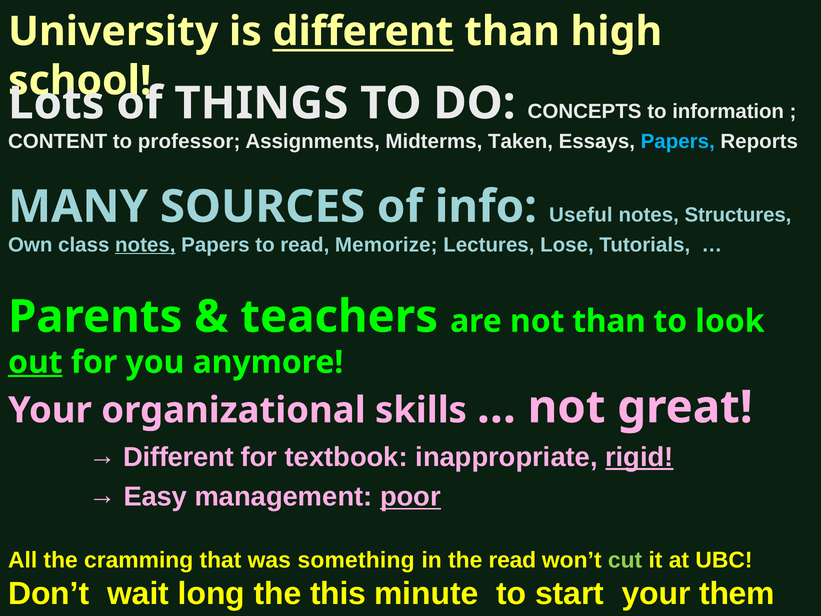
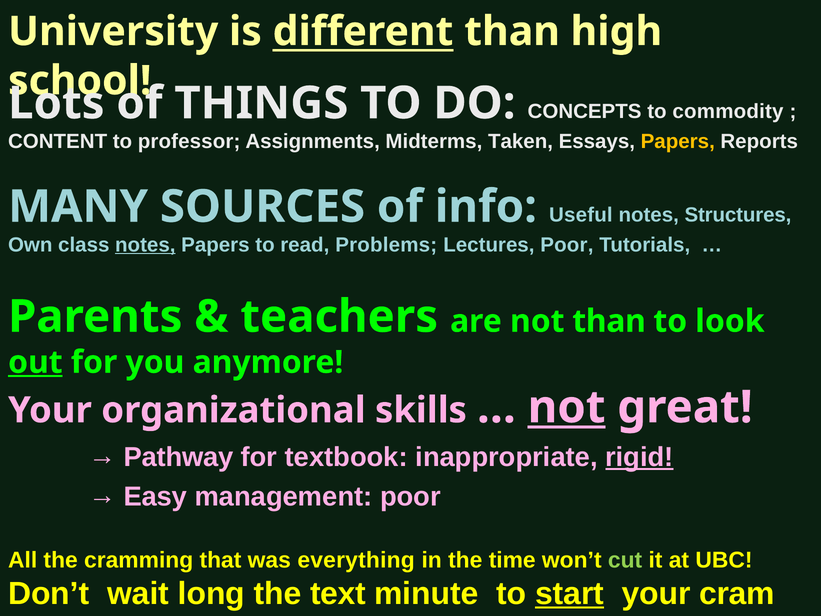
information: information -> commodity (728, 112)
Papers colour: light blue -> yellow (678, 141)
Memorize: Memorize -> Problems (386, 245)
Lose: Lose -> Poor (567, 245)
not underline: none -> present (567, 407)
Different: Different -> Pathway (179, 457)
poor underline: present -> none (410, 497)
something: something -> everything (356, 560)
the read: read -> time (512, 560)
this: this -> text (338, 594)
start underline: none -> present (570, 594)
them: them -> cram (737, 594)
